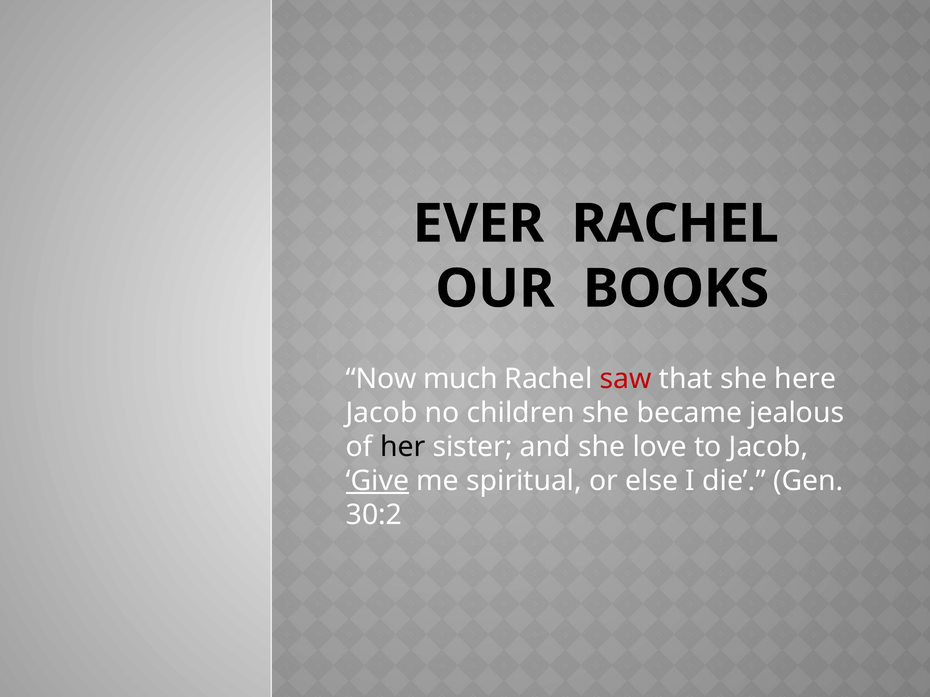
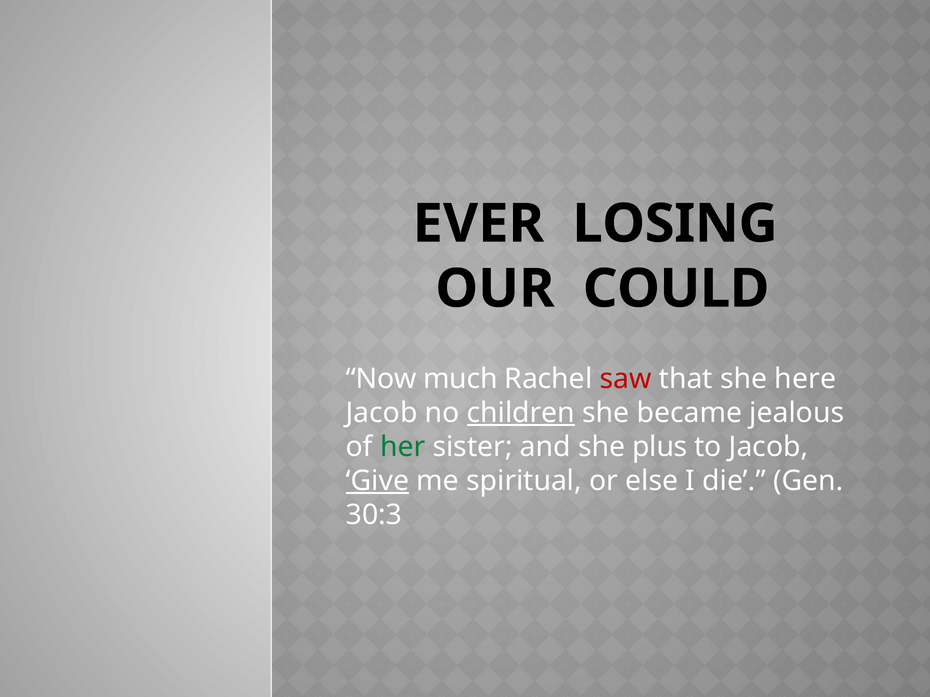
EVER RACHEL: RACHEL -> LOSING (675, 224)
BOOKS: BOOKS -> COULD (676, 289)
children underline: none -> present (521, 413)
her colour: black -> green (403, 447)
love: love -> plus (660, 447)
30:2: 30:2 -> 30:3 (374, 515)
